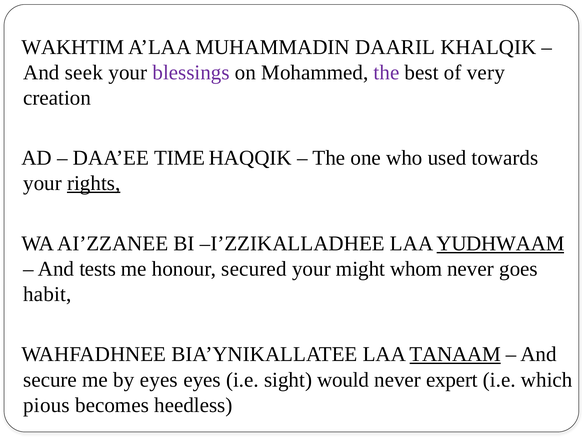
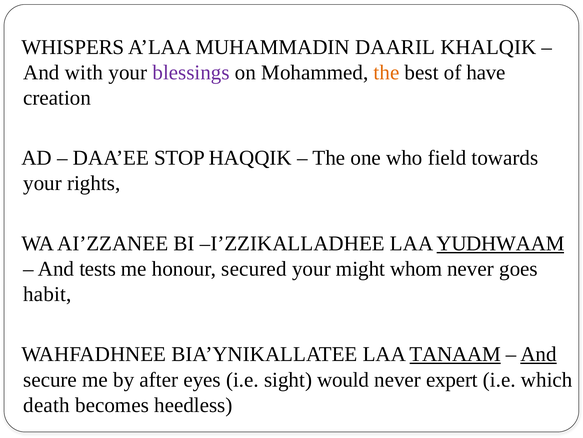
WAKHTIM: WAKHTIM -> WHISPERS (73, 47)
seek: seek -> with (84, 72)
the colour: purple -> orange (386, 72)
very: very -> have (486, 72)
TIME: TIME -> STOP (180, 158)
used: used -> field (447, 158)
rights underline: present -> none (94, 183)
And underline: none -> present (539, 354)
by eyes: eyes -> after (159, 379)
pious: pious -> death (46, 404)
